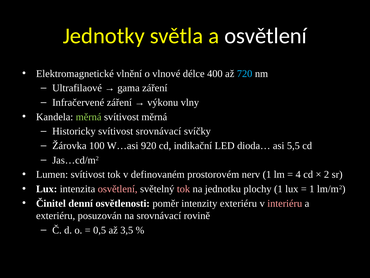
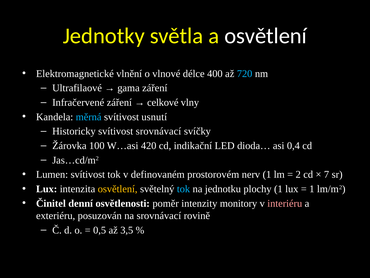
výkonu: výkonu -> celkové (163, 102)
měrná colour: light green -> light blue (89, 117)
svítivost měrná: měrná -> usnutí (154, 117)
920: 920 -> 420 (149, 145)
5,5: 5,5 -> 0,4 (293, 145)
4: 4 -> 2 (298, 174)
2: 2 -> 7 (327, 174)
osvětlení colour: pink -> yellow (118, 189)
tok colour: pink -> light blue (183, 189)
intenzity exteriéru: exteriéru -> monitory (239, 203)
